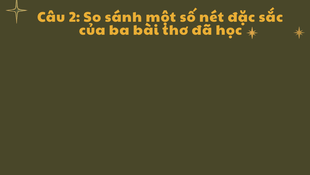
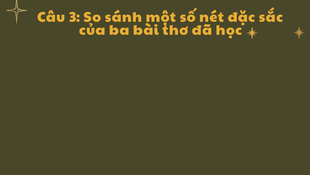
2: 2 -> 3 (75, 17)
